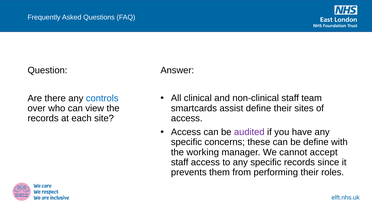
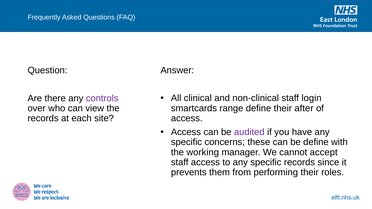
team: team -> login (312, 98)
controls colour: blue -> purple (102, 98)
assist: assist -> range (231, 108)
sites: sites -> after (304, 108)
